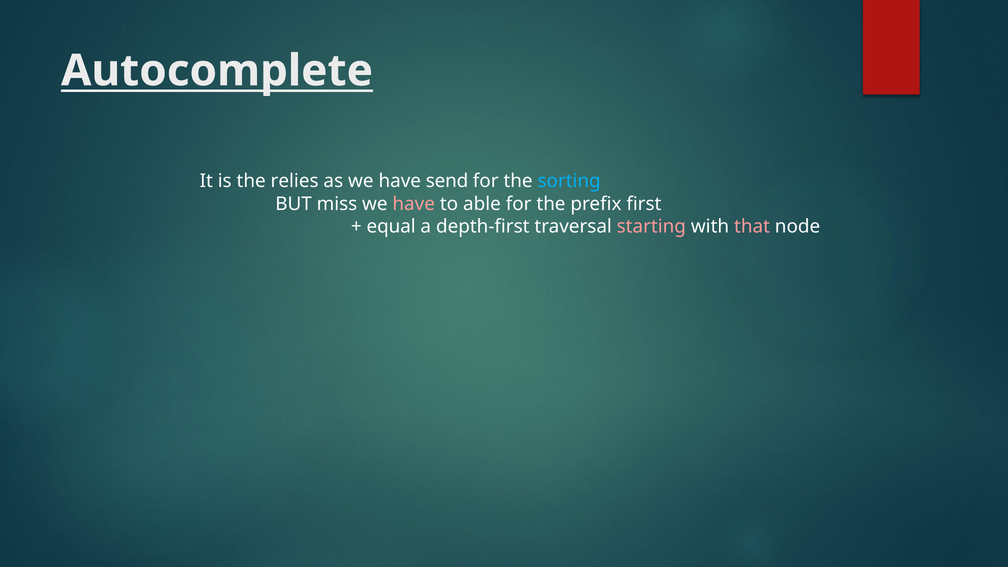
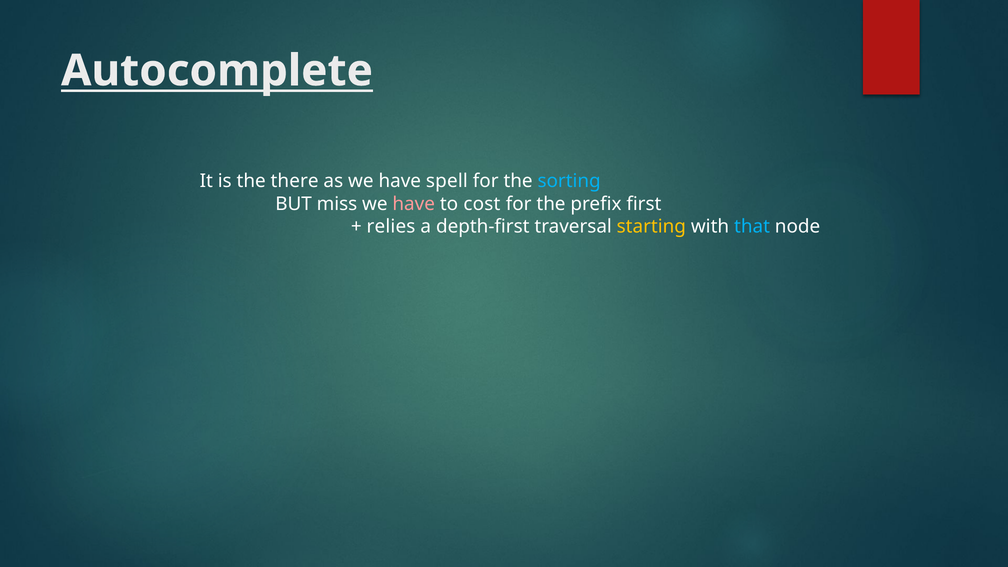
relies: relies -> there (295, 181)
send: send -> spell (447, 181)
able: able -> cost (482, 204)
equal: equal -> relies (391, 227)
starting colour: pink -> yellow (651, 227)
that colour: pink -> light blue (752, 227)
